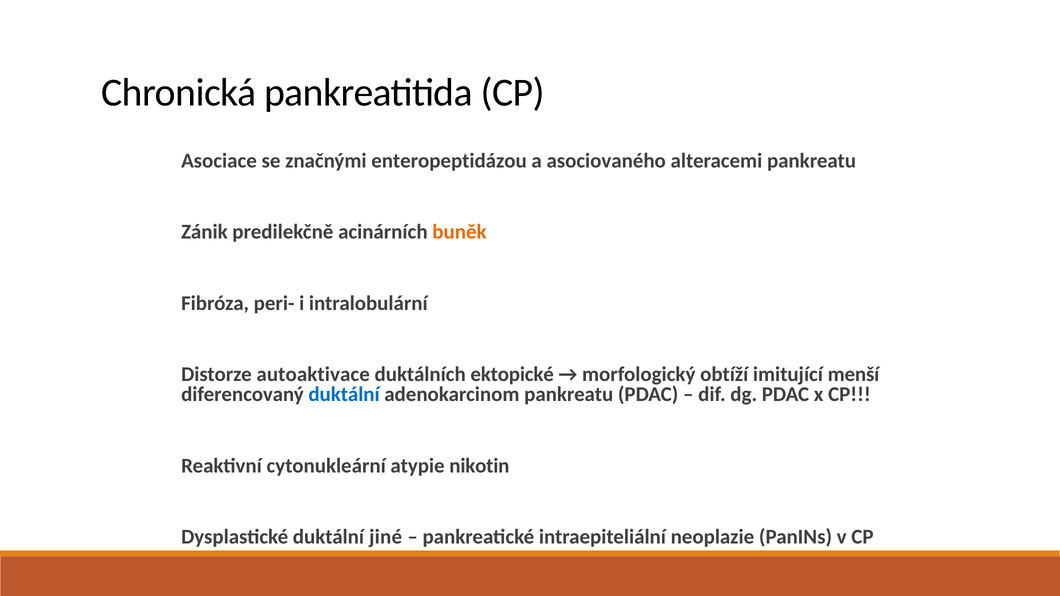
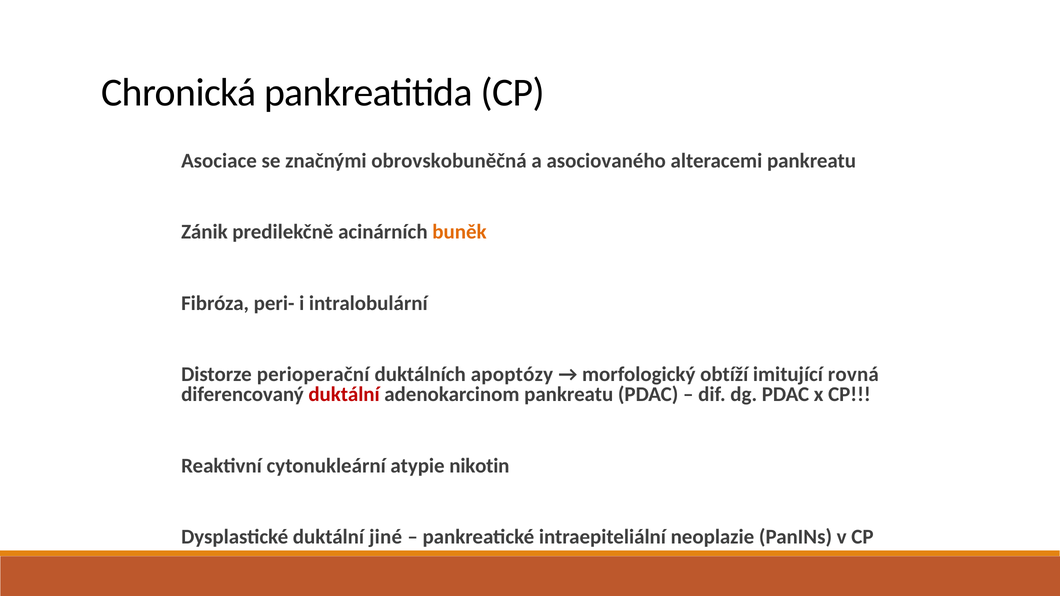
enteropeptidázou: enteropeptidázou -> obrovskobuněčná (449, 161)
autoaktivace: autoaktivace -> perioperační (313, 375)
ektopické: ektopické -> apoptózy (512, 375)
menší: menší -> rovná (853, 375)
duktální colour: blue -> red (344, 395)
